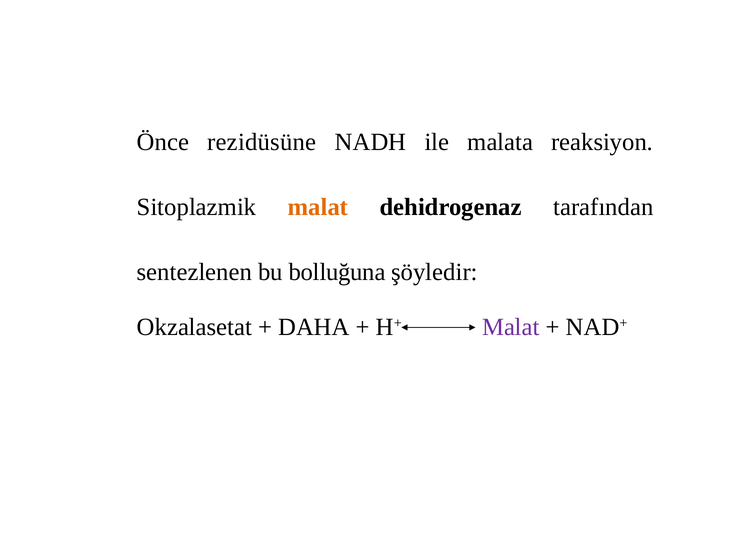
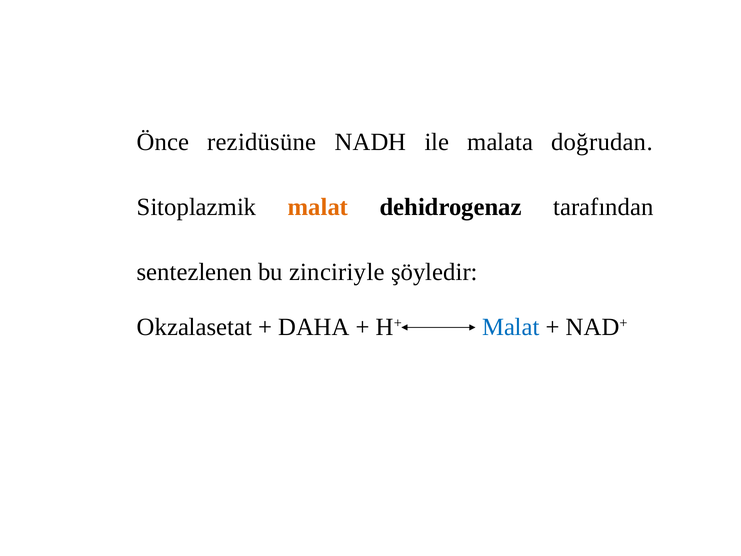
reaksiyon: reaksiyon -> doğrudan (602, 142)
bolluğuna: bolluğuna -> zinciriyle (337, 272)
Malat colour: purple -> blue (511, 327)
